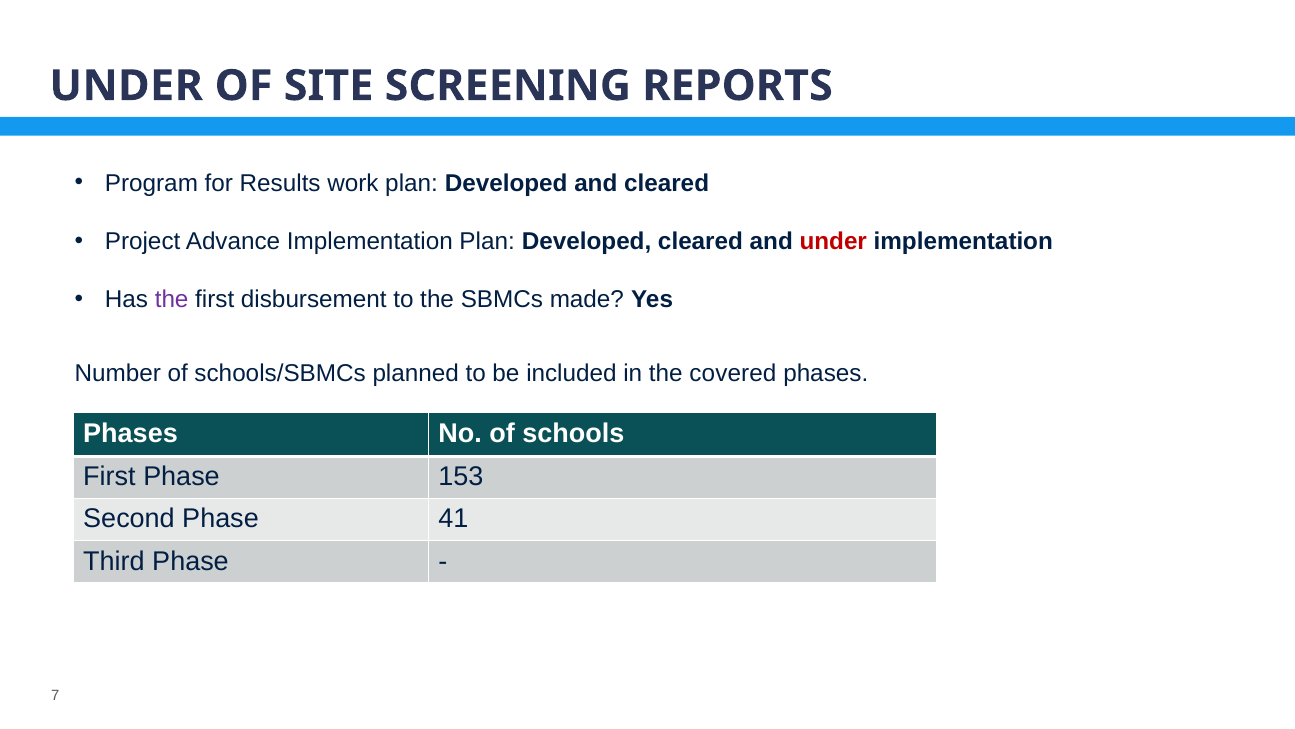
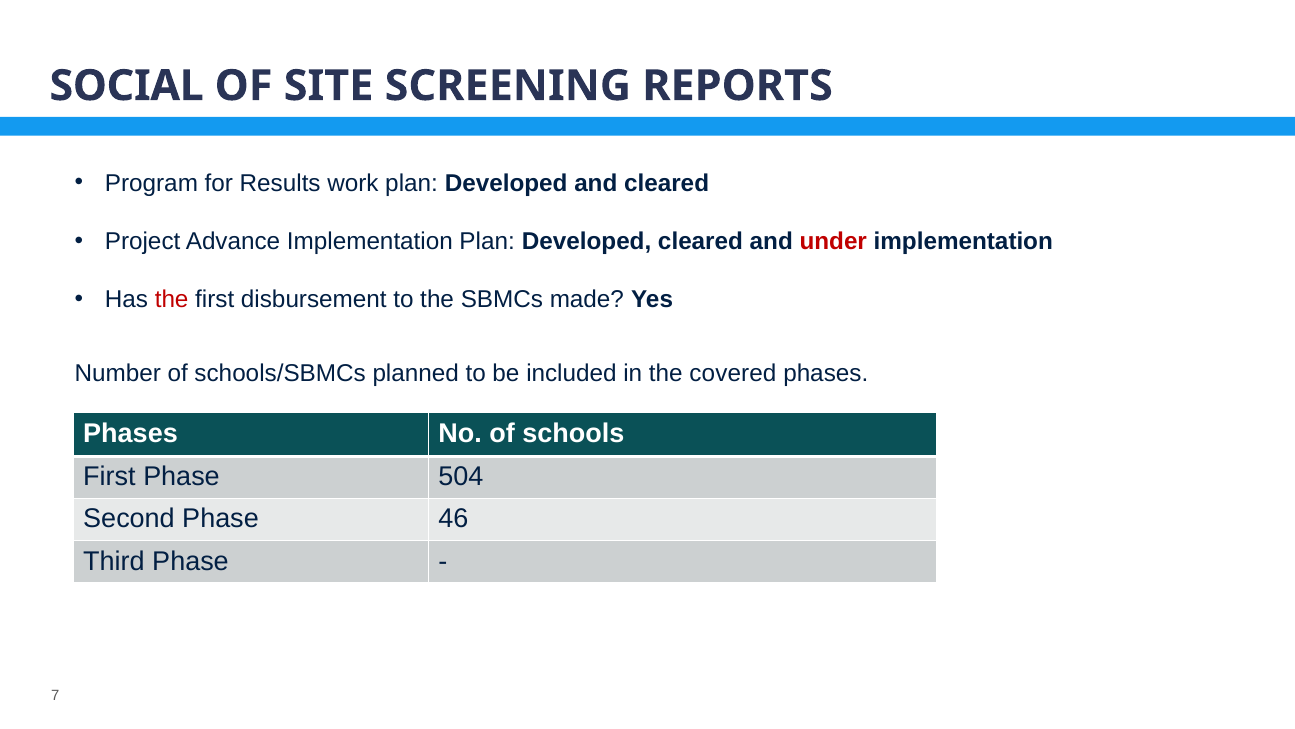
UNDER: UNDER -> SOCIAL (127, 86)
the colour: purple -> red (172, 299)
153: 153 -> 504 (461, 476)
41: 41 -> 46 (453, 519)
